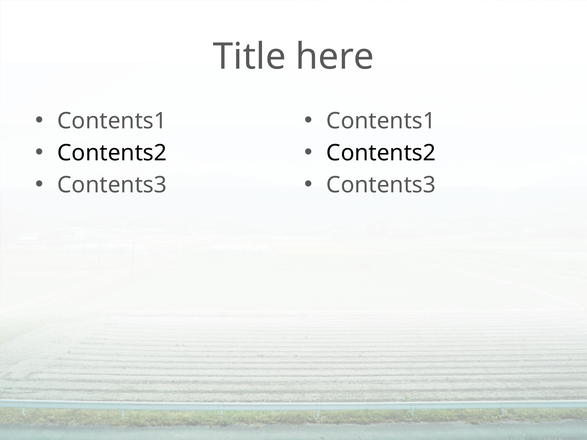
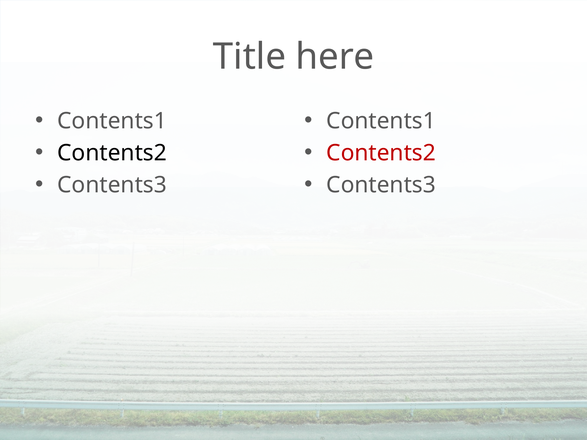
Contents2 colour: black -> red (381, 153)
